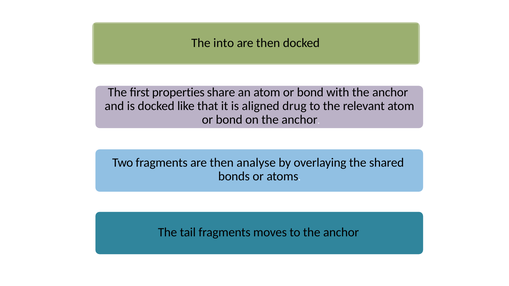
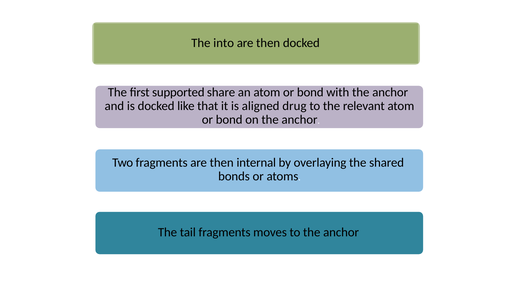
properties: properties -> supported (178, 92)
analyse: analyse -> internal (256, 163)
